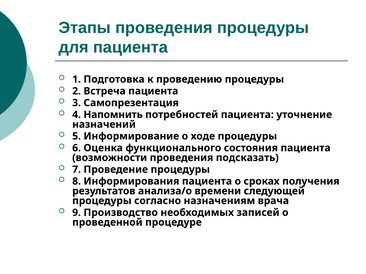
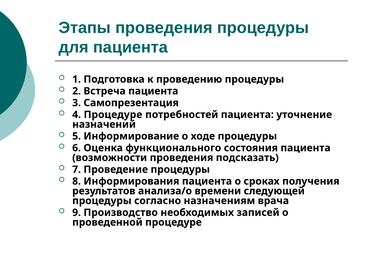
4 Напомнить: Напомнить -> Процедуре (113, 115)
